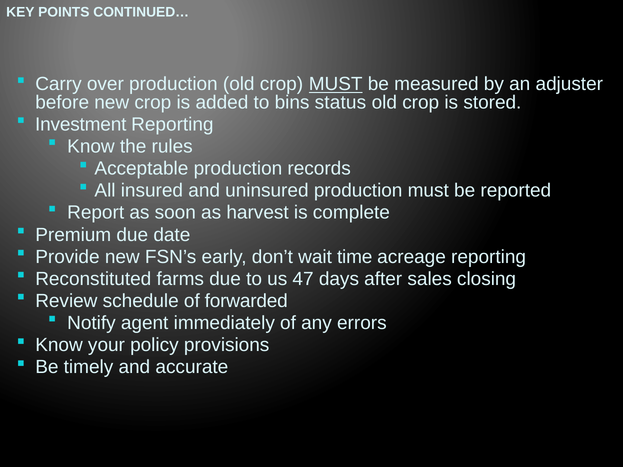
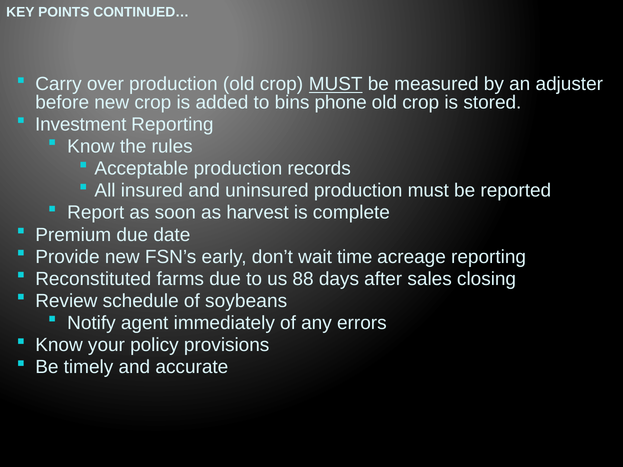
status: status -> phone (341, 102)
47: 47 -> 88 (303, 279)
forwarded: forwarded -> soybeans (246, 301)
